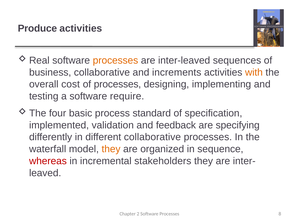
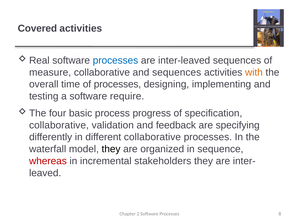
Produce: Produce -> Covered (37, 28)
processes colour: orange -> blue (115, 60)
business: business -> measure (50, 72)
and increments: increments -> sequences (177, 72)
cost: cost -> time (71, 84)
standard: standard -> progress (152, 113)
implemented: implemented -> collaborative (59, 125)
they colour: orange -> black (111, 149)
